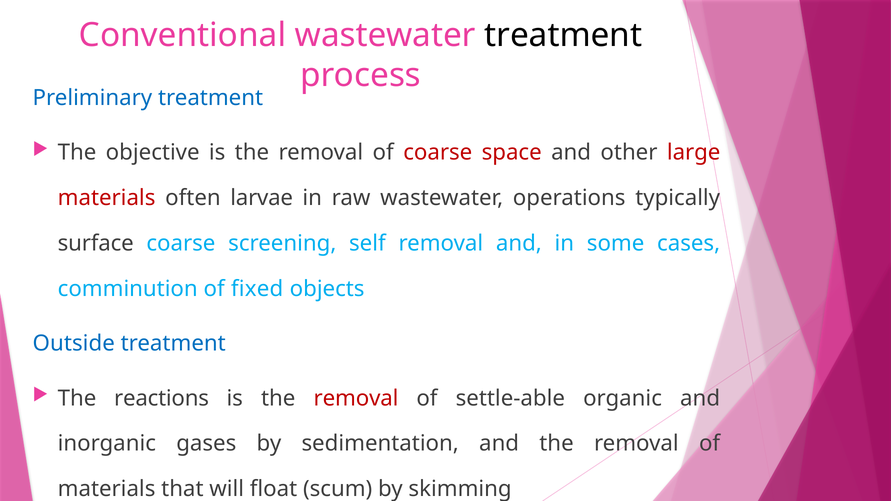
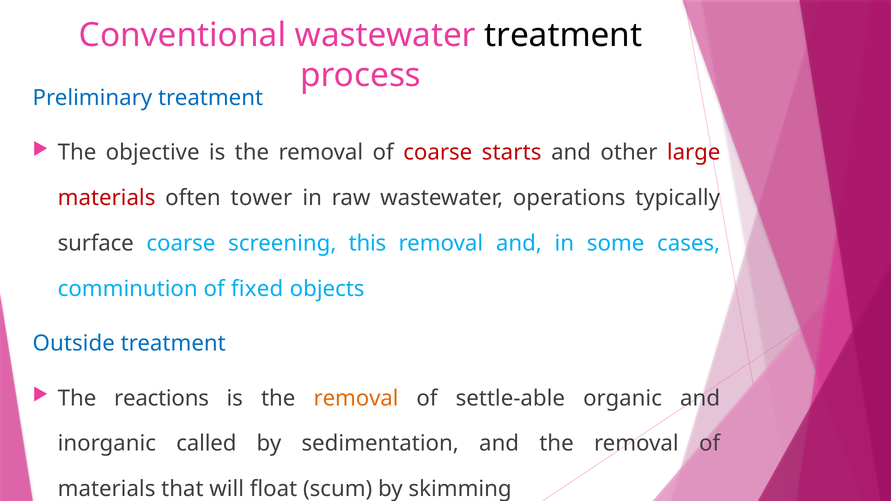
space: space -> starts (512, 153)
larvae: larvae -> tower (261, 198)
self: self -> this (367, 243)
removal colour: red -> orange (356, 398)
gases: gases -> called (206, 444)
